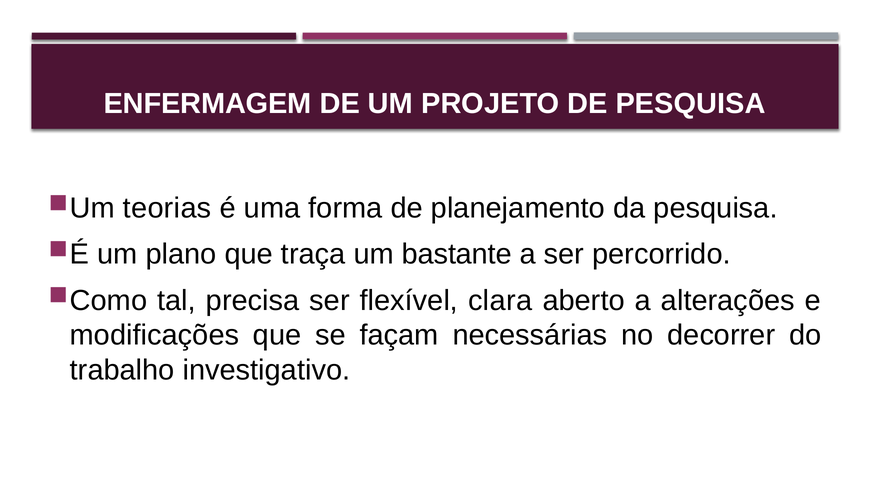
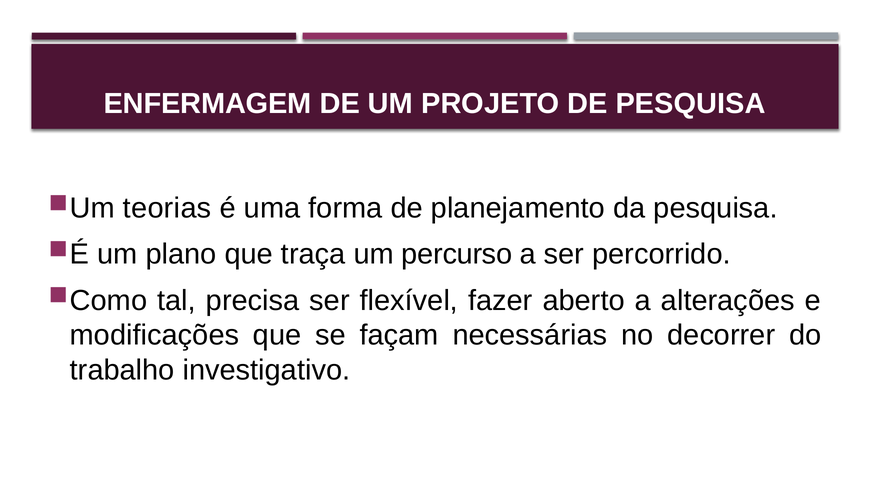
bastante: bastante -> percurso (457, 254)
clara: clara -> fazer (500, 300)
